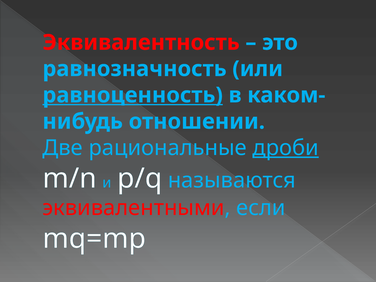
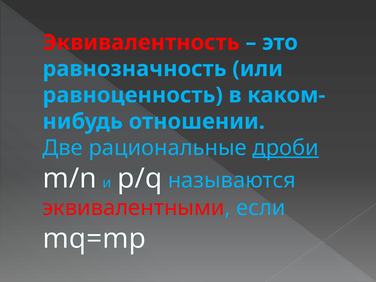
равноценность underline: present -> none (133, 95)
